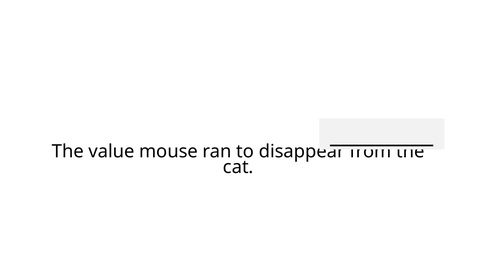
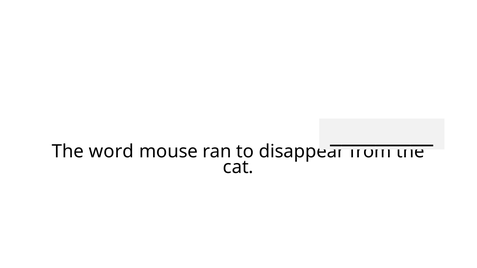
value: value -> word (111, 152)
